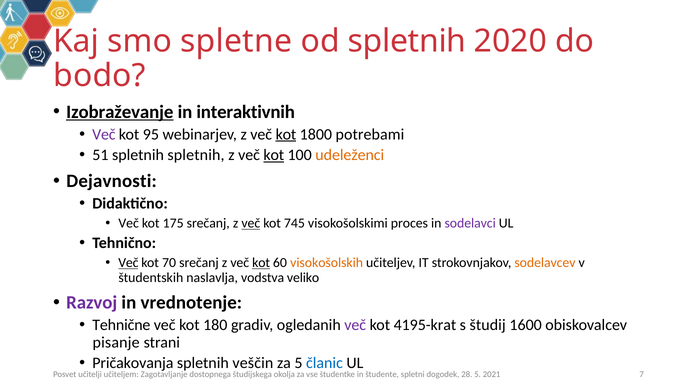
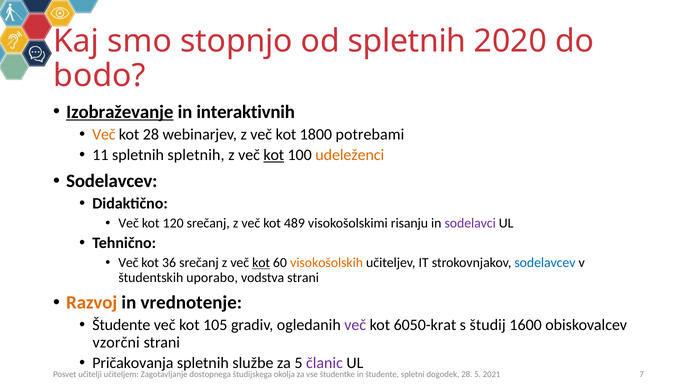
spletne: spletne -> stopnjo (236, 41)
Več colour: purple -> orange (104, 134)
kot 95: 95 -> 28 (151, 134)
kot underline: present -> none (286, 134)
51: 51 -> 11 (100, 155)
Dejavnosti: Dejavnosti -> Sodelavcev (112, 181)
175: 175 -> 120 (173, 223)
več underline: present -> none (251, 223)
745: 745 -> 489 (294, 223)
proces: proces -> risanju (409, 223)
Več underline: present -> none (128, 263)
70: 70 -> 36 (169, 263)
sodelavcev colour: orange -> blue (545, 263)
naslavlja: naslavlja -> uporabo (212, 278)
vodstva veliko: veliko -> strani (303, 278)
Razvoj colour: purple -> orange (92, 303)
Tehnične: Tehnične -> Študente (121, 325)
180: 180 -> 105 (215, 325)
4195-krat: 4195-krat -> 6050-krat (425, 325)
pisanje: pisanje -> vzorčni (116, 342)
veščin: veščin -> službe (253, 363)
članic colour: blue -> purple (324, 363)
